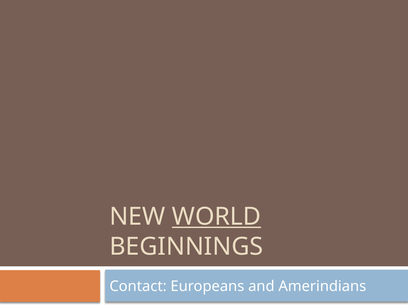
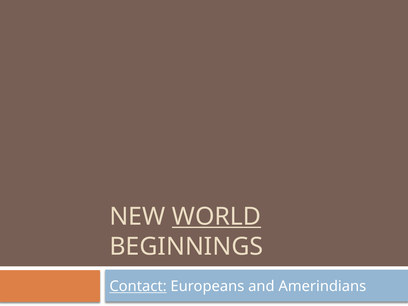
Contact underline: none -> present (138, 286)
